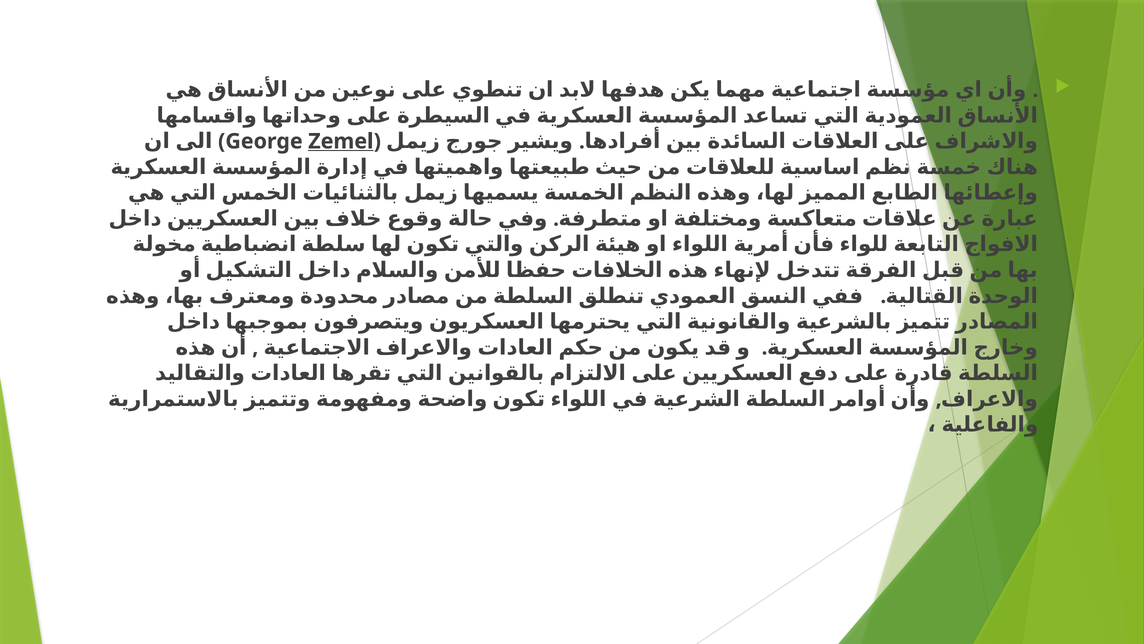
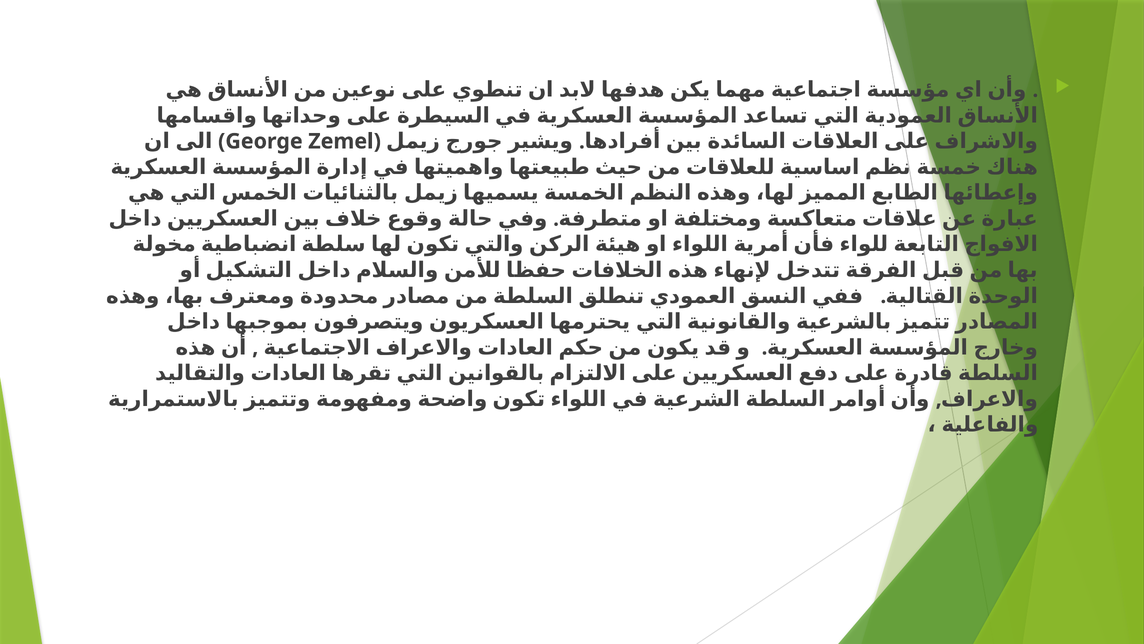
Zemel underline: present -> none (341, 141)
